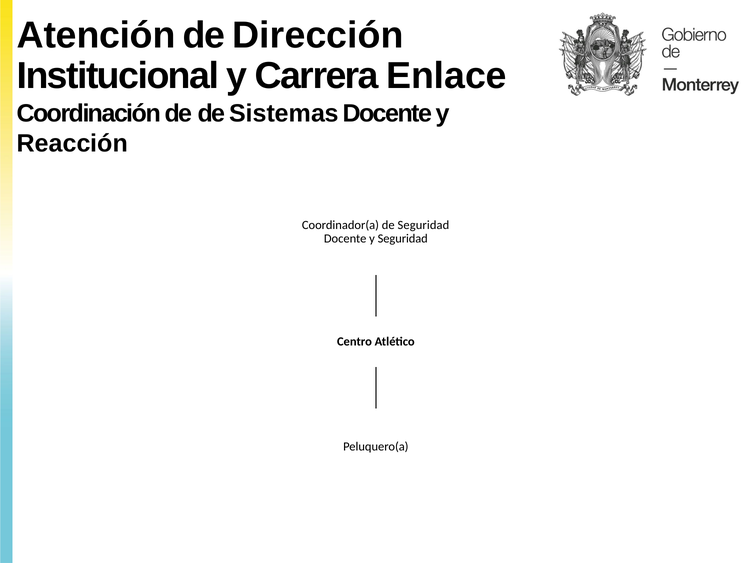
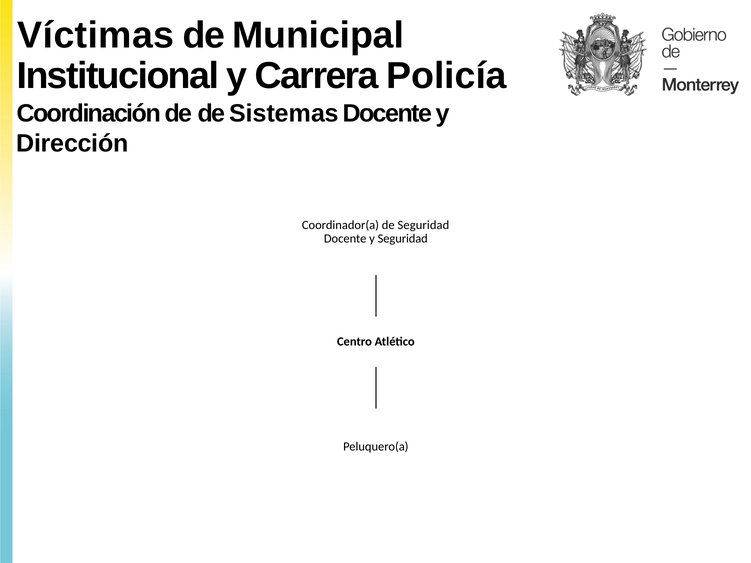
Atención: Atención -> Víctimas (96, 36)
Dirección: Dirección -> Municipal (318, 36)
Enlace: Enlace -> Policía (446, 76)
Reacción: Reacción -> Dirección (72, 143)
